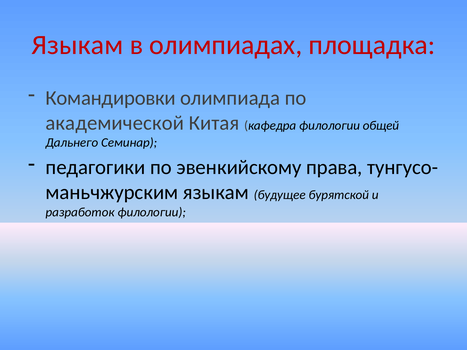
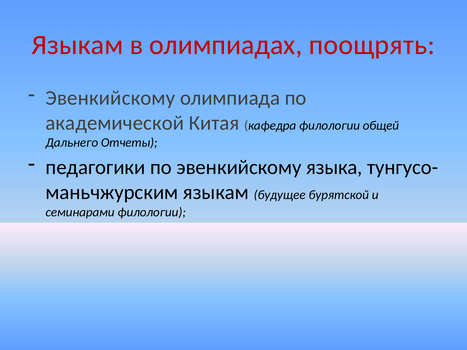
площадка: площадка -> поощрять (372, 45)
Командировки: Командировки -> Эвенкийскому (110, 98)
Семинар: Семинар -> Отчеты (129, 143)
права: права -> языка (334, 168)
разработок: разработок -> семинарами (80, 212)
